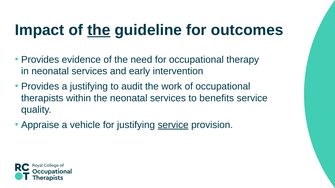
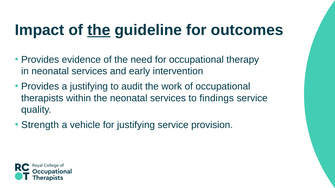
benefits: benefits -> findings (217, 98)
Appraise: Appraise -> Strength (40, 125)
service underline: present -> none (173, 125)
